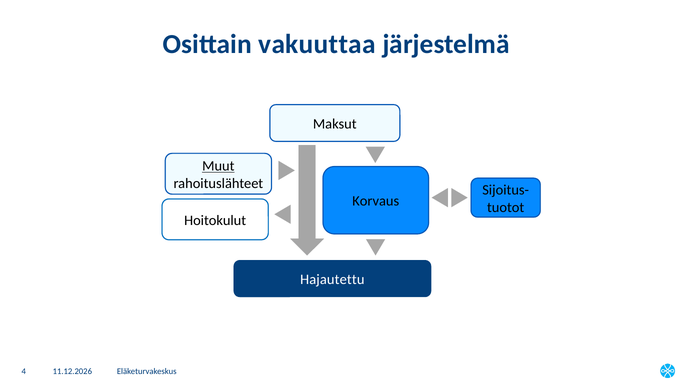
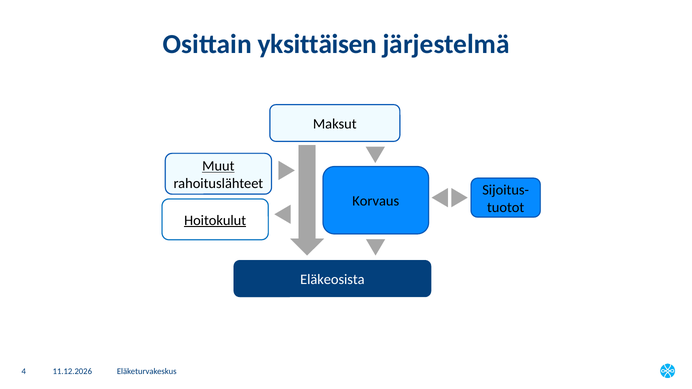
vakuuttaa: vakuuttaa -> yksittäisen (317, 44)
Hoitokulut underline: none -> present (215, 221)
Hajautettu: Hajautettu -> Eläkeosista (332, 280)
